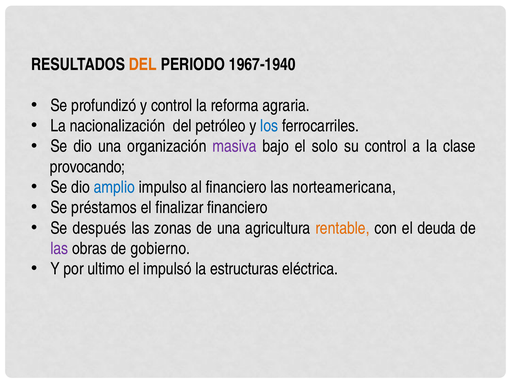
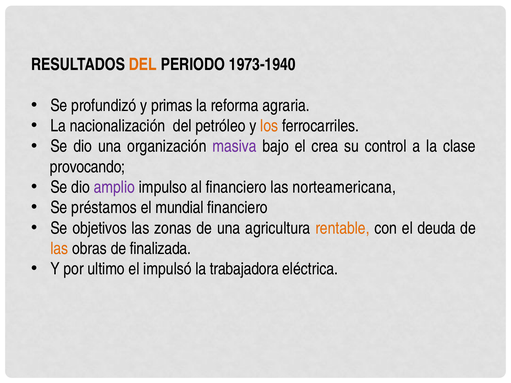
1967-1940: 1967-1940 -> 1973-1940 (262, 65)
y control: control -> primas (172, 106)
los colour: blue -> orange (269, 126)
solo: solo -> crea (325, 146)
amplio colour: blue -> purple (114, 187)
finalizar: finalizar -> mundial (180, 208)
después: después -> objetivos (100, 228)
las colour: purple -> orange (59, 249)
gobierno: gobierno -> finalizada (161, 249)
estructuras: estructuras -> trabajadora (244, 269)
